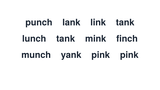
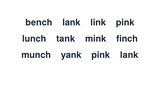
punch: punch -> bench (39, 23)
link tank: tank -> pink (125, 23)
pink pink: pink -> lank (129, 55)
